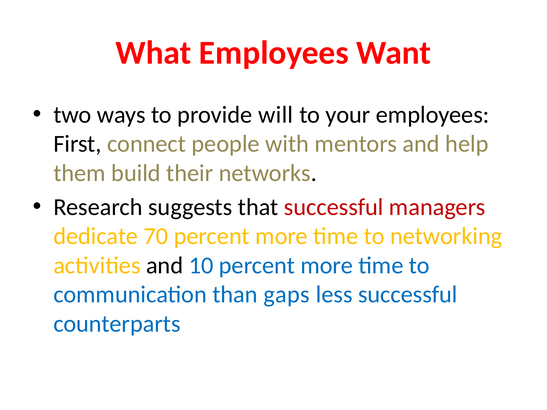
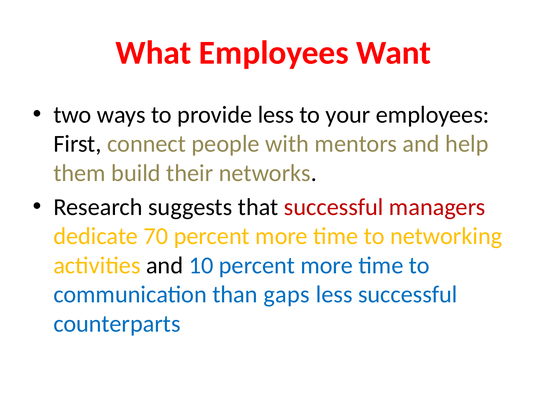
provide will: will -> less (276, 115)
